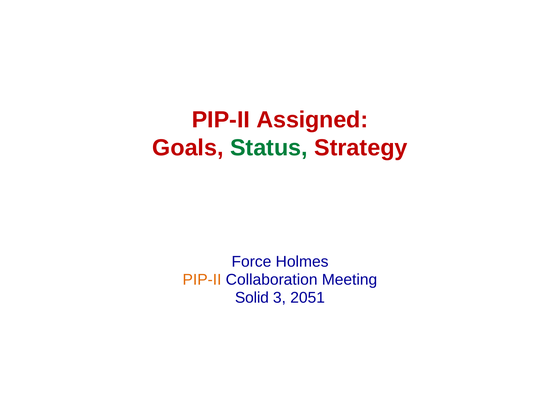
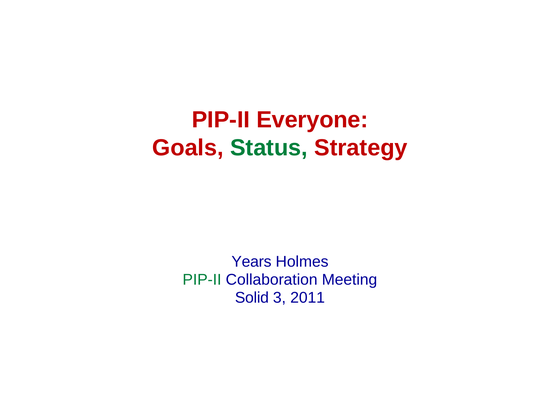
Assigned: Assigned -> Everyone (312, 120)
Force: Force -> Years (252, 262)
PIP-II colour: orange -> green (202, 280)
2051: 2051 -> 2011 (308, 298)
